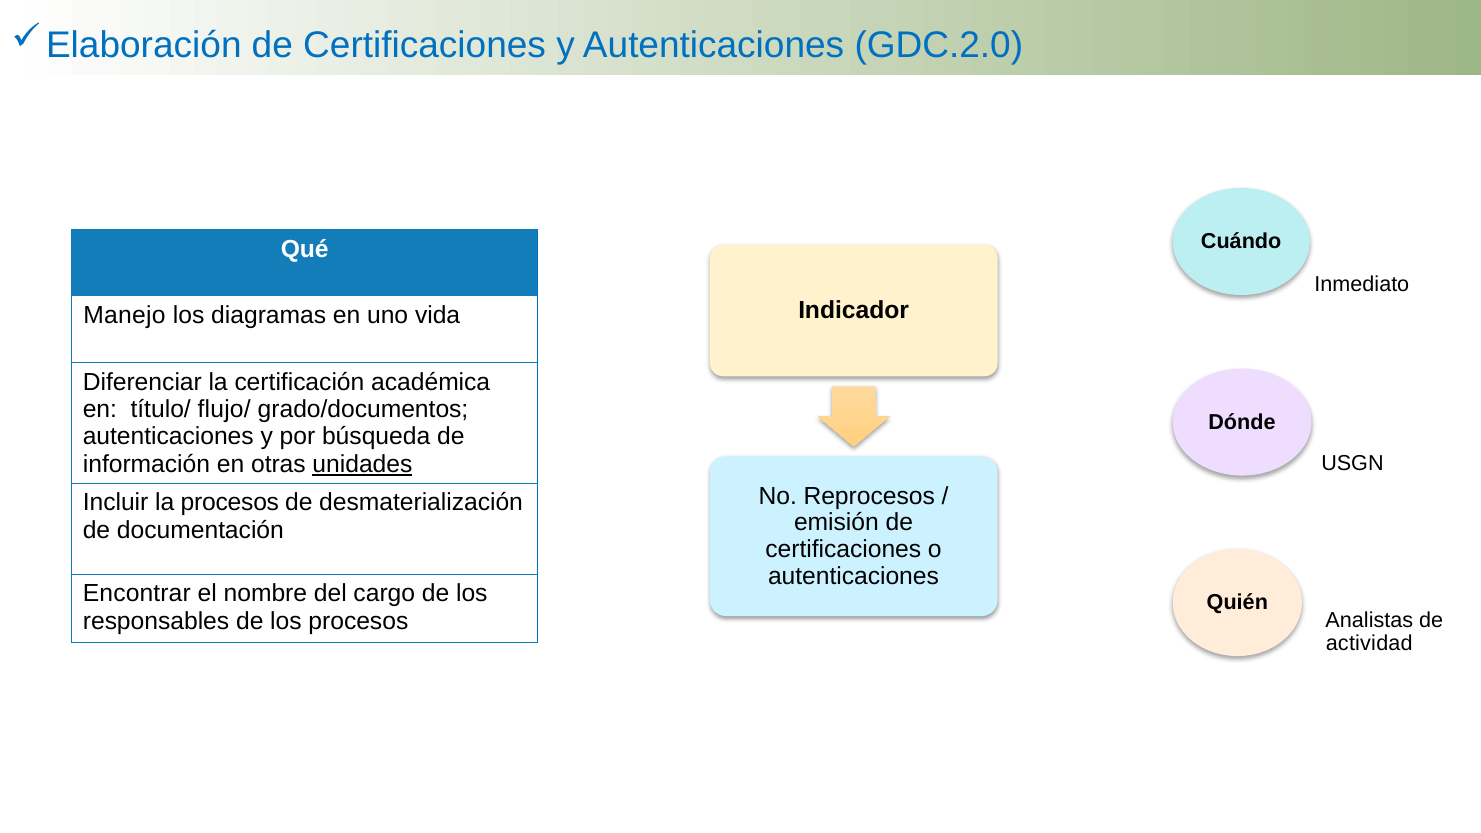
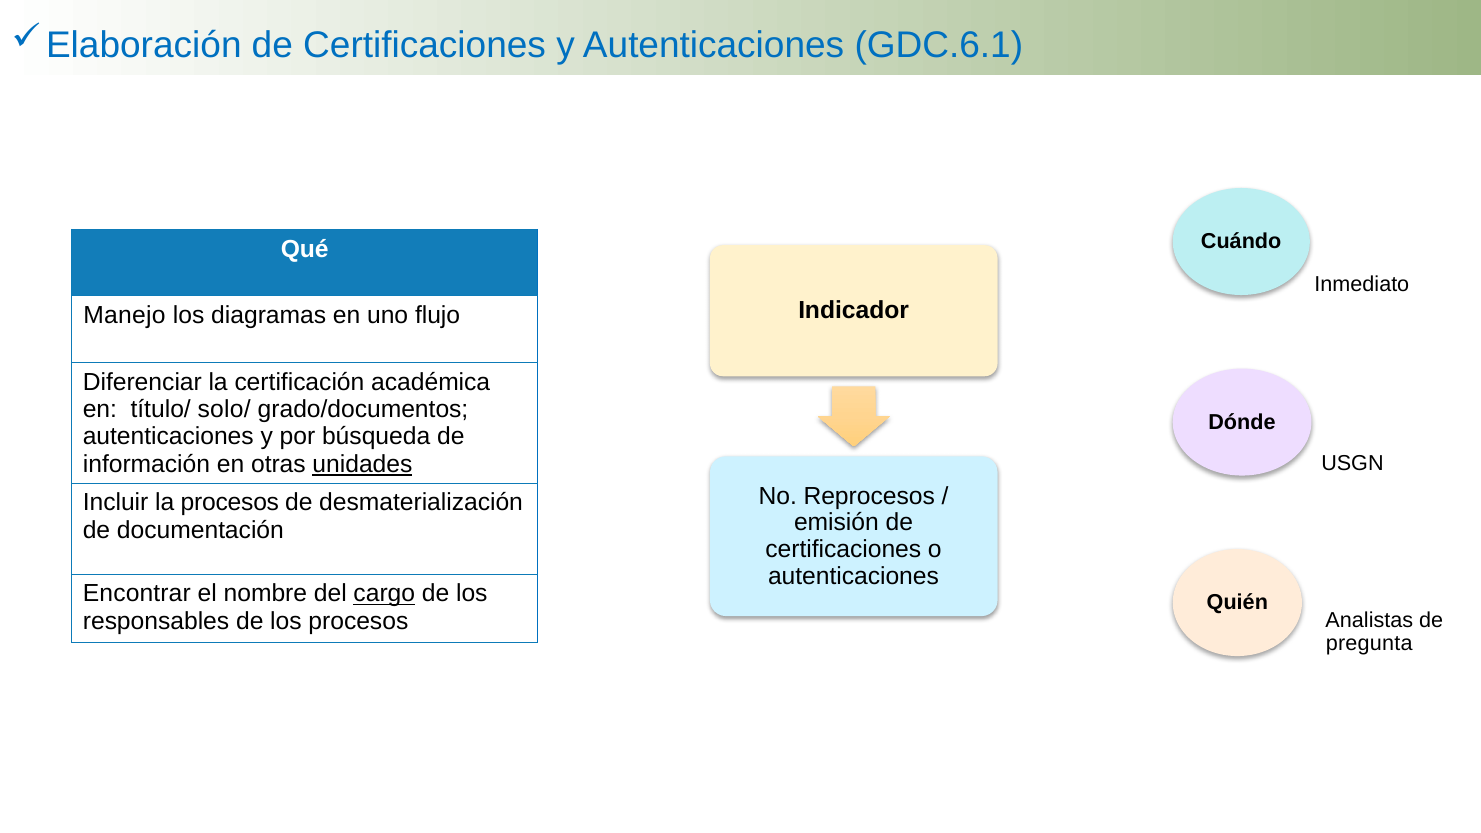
GDC.2.0: GDC.2.0 -> GDC.6.1 (939, 45)
vida: vida -> flujo (438, 315)
flujo/: flujo/ -> solo/ (224, 409)
cargo underline: none -> present (384, 594)
actividad: actividad -> pregunta (1369, 643)
